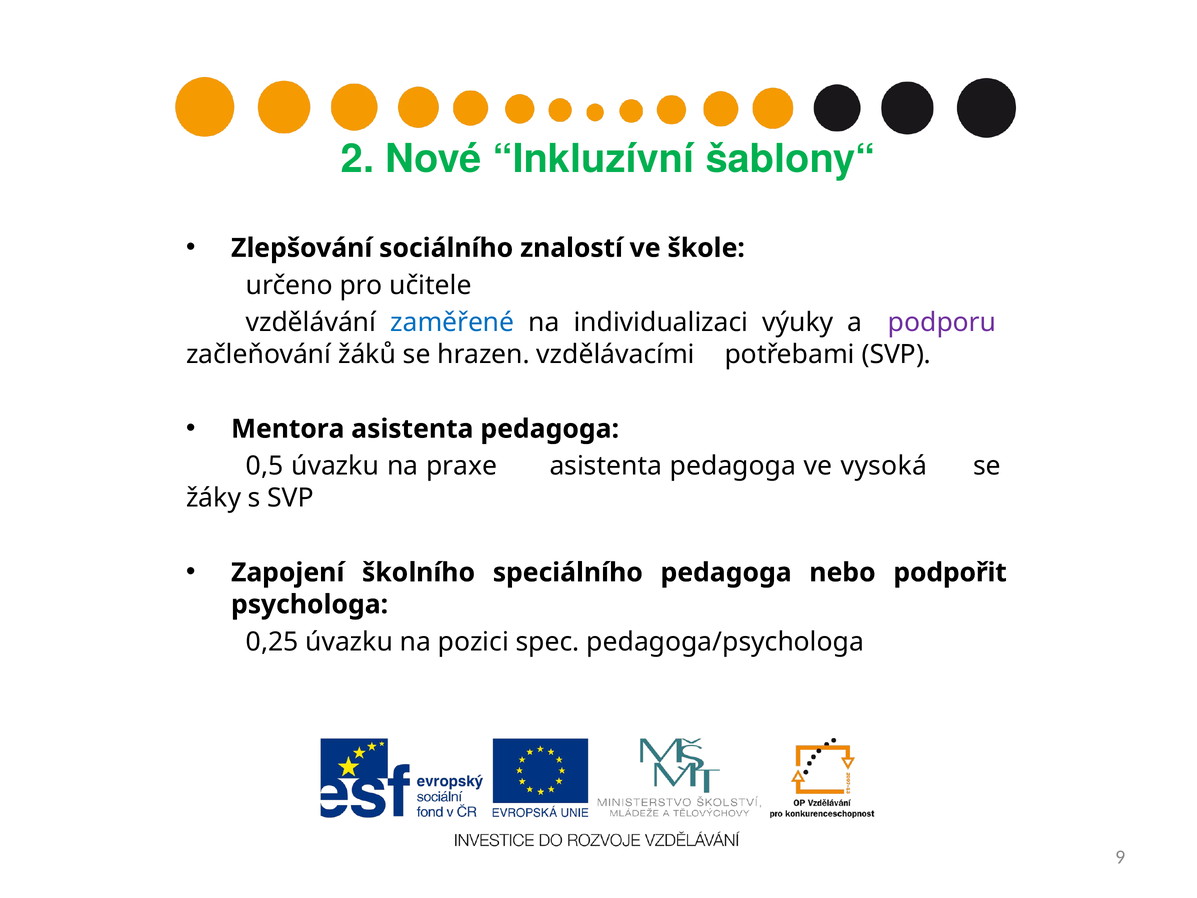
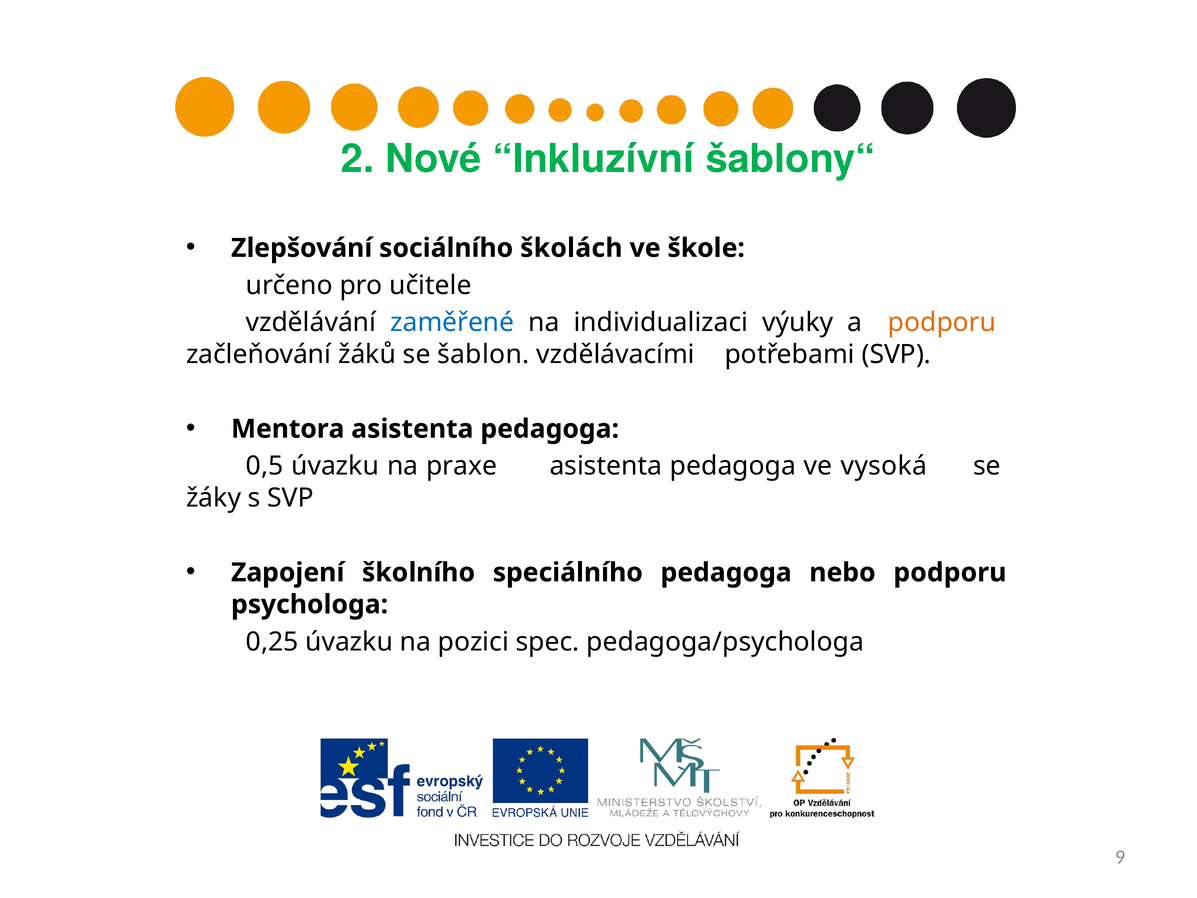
znalostí: znalostí -> školách (571, 248)
podporu colour: purple -> orange (942, 322)
hrazen: hrazen -> šablon (483, 354)
nebo podpořit: podpořit -> podporu (950, 572)
